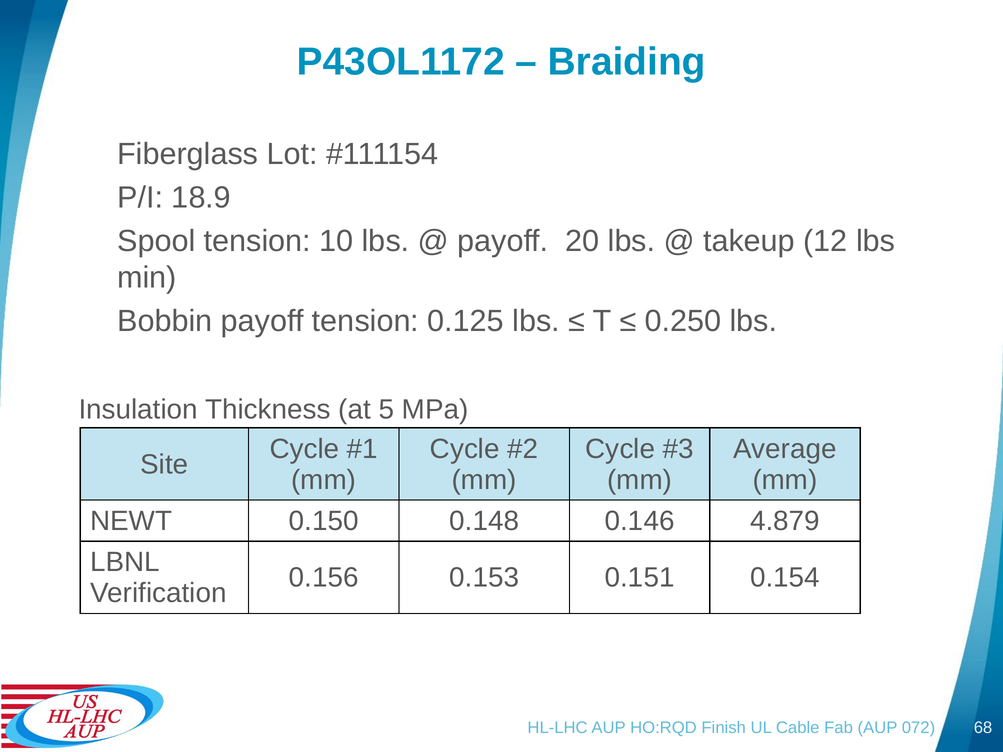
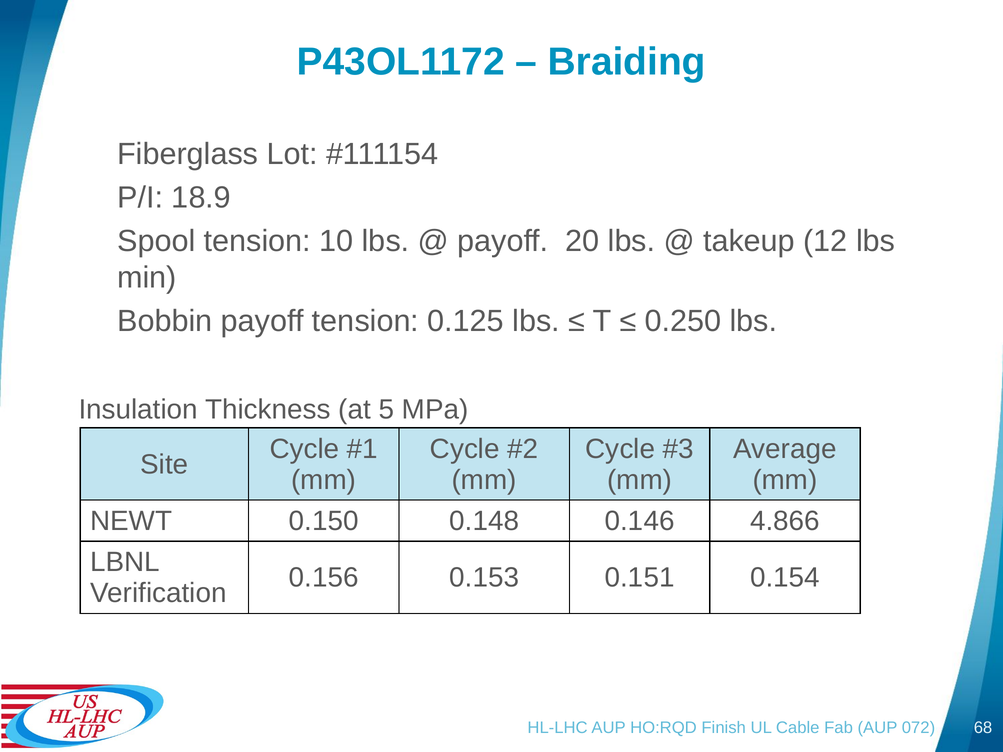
4.879: 4.879 -> 4.866 (785, 521)
